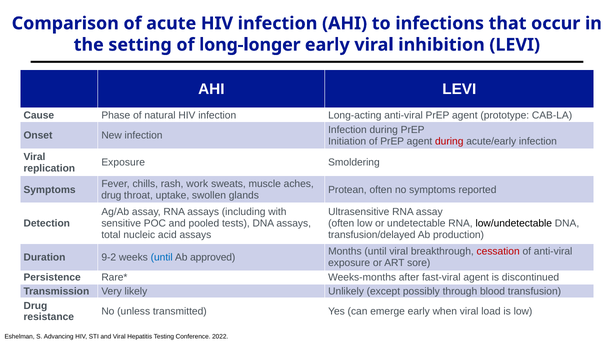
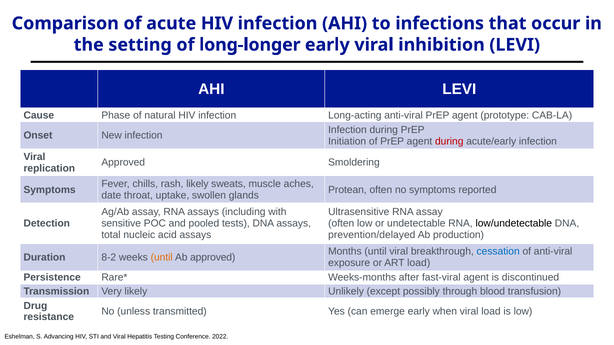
Exposure: Exposure -> Approved (123, 163)
rash work: work -> likely (197, 184)
drug: drug -> date (111, 196)
transfusion/delayed: transfusion/delayed -> prevention/delayed (372, 235)
cessation colour: red -> blue (498, 252)
9-2: 9-2 -> 8-2 (109, 258)
until colour: blue -> orange (162, 258)
ART sore: sore -> load (419, 263)
